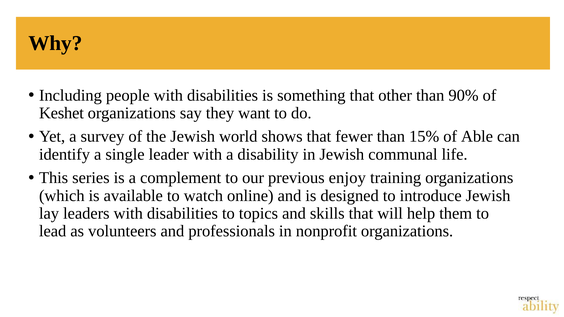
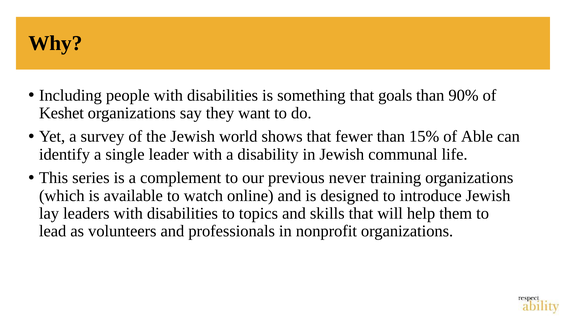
other: other -> goals (395, 95)
enjoy: enjoy -> never (347, 178)
